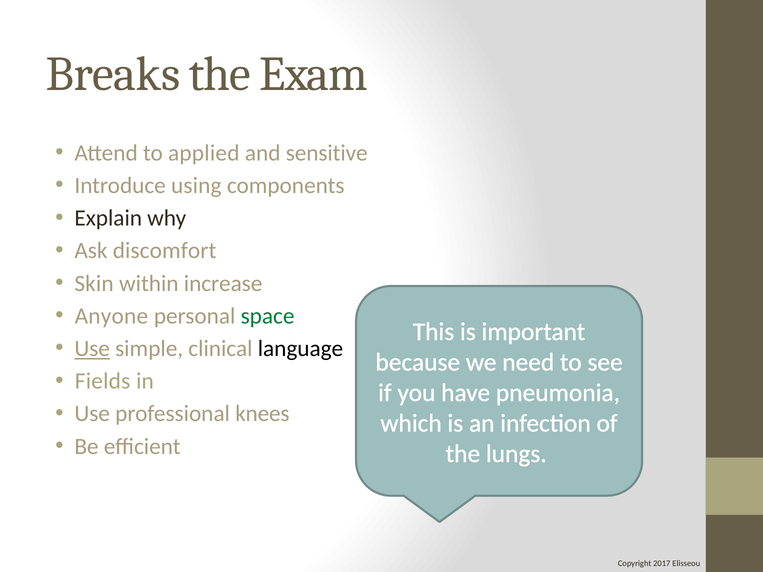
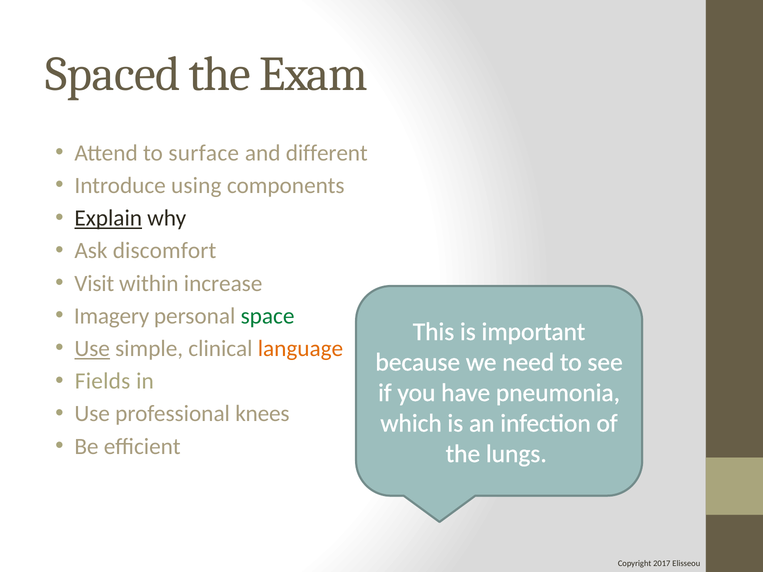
Breaks: Breaks -> Spaced (113, 74)
applied: applied -> surface (204, 153)
sensitive: sensitive -> different (327, 153)
Explain underline: none -> present (108, 218)
Skin: Skin -> Visit (94, 283)
Anyone: Anyone -> Imagery (112, 316)
language colour: black -> orange (300, 349)
